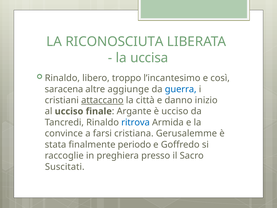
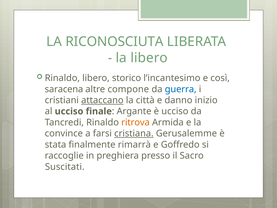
la uccisa: uccisa -> libero (149, 58)
troppo: troppo -> storico (127, 78)
aggiunge: aggiunge -> compone (128, 89)
ritrova colour: blue -> orange (136, 122)
cristiana underline: none -> present (134, 133)
periodo: periodo -> rimarrà (134, 144)
